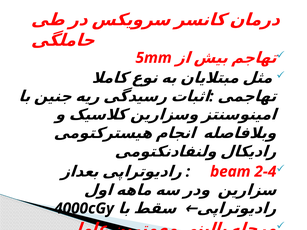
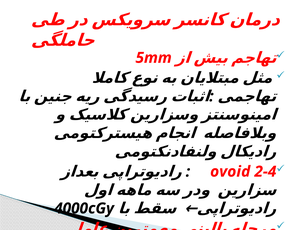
beam: beam -> ovoid (230, 172)
